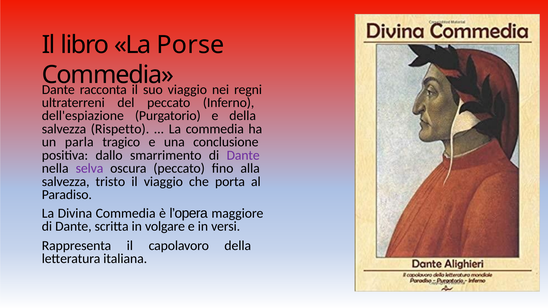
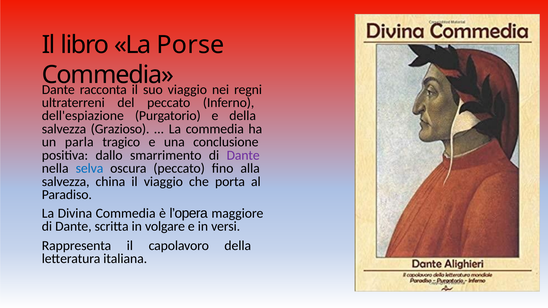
Rispetto: Rispetto -> Grazioso (120, 129)
selva colour: purple -> blue (90, 168)
tristo: tristo -> china (110, 182)
